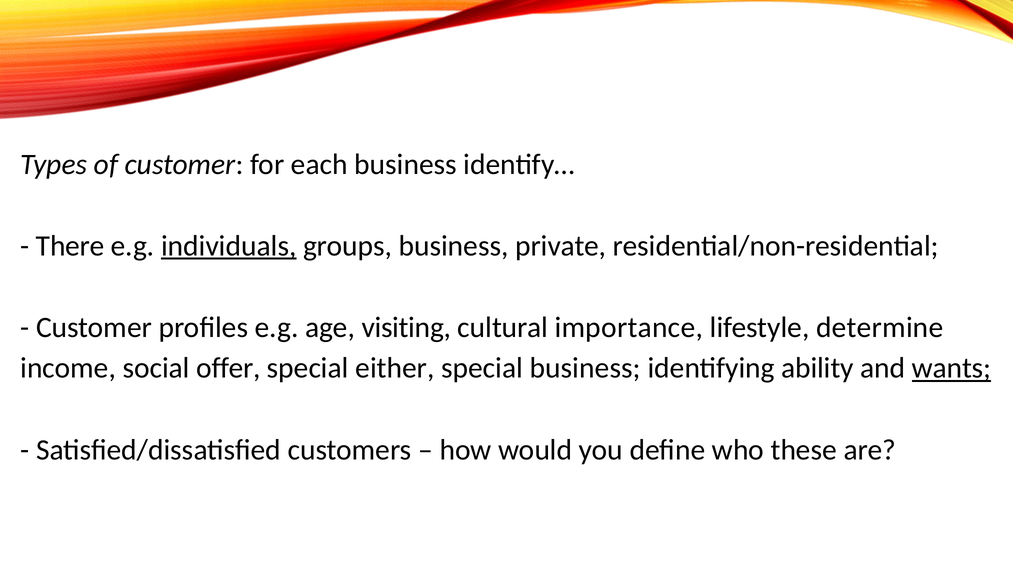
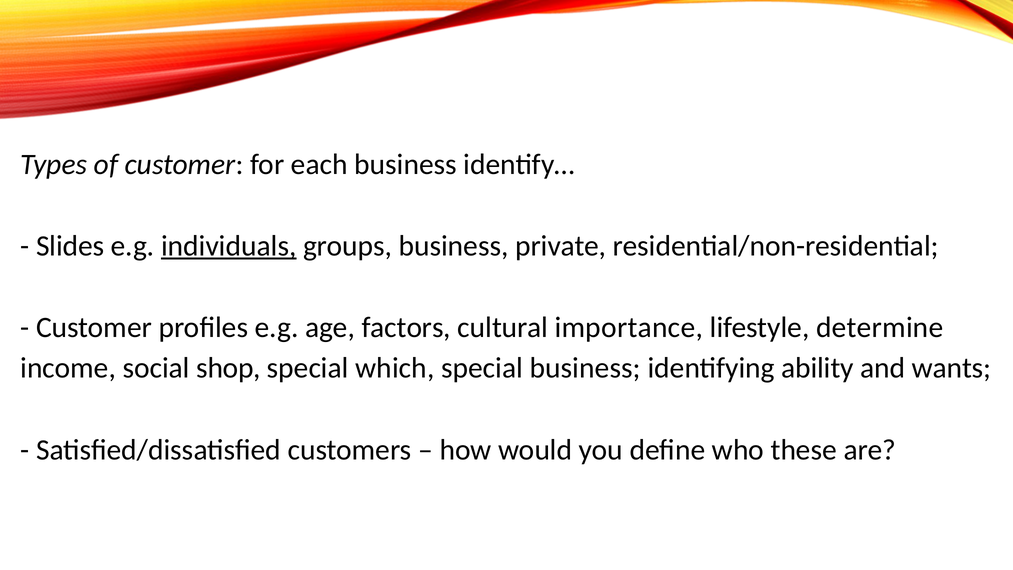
There: There -> Slides (70, 246)
visiting: visiting -> factors (406, 327)
offer: offer -> shop (228, 368)
either: either -> which (395, 368)
wants underline: present -> none (952, 368)
